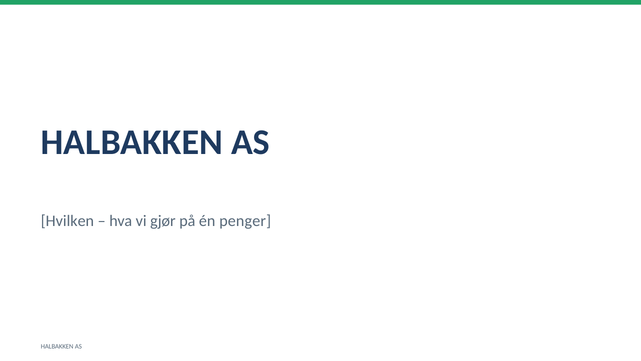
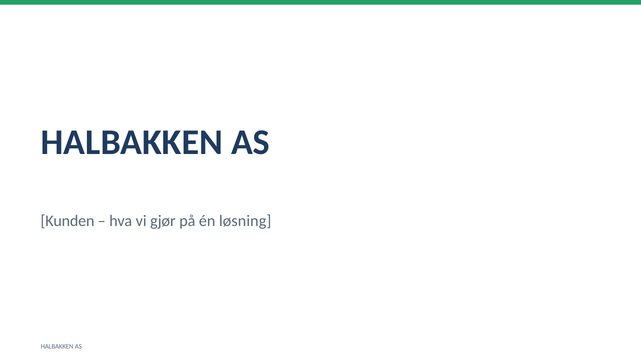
Hvilken: Hvilken -> Kunden (68, 221)
penger: penger -> løsning (245, 221)
